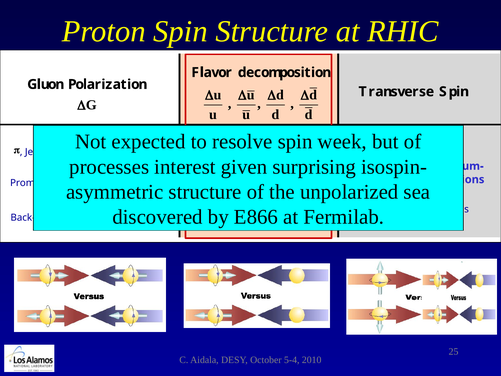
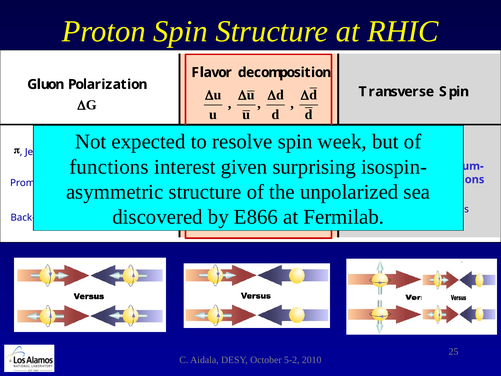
processes: processes -> functions (109, 167)
5-4: 5-4 -> 5-2 (292, 360)
